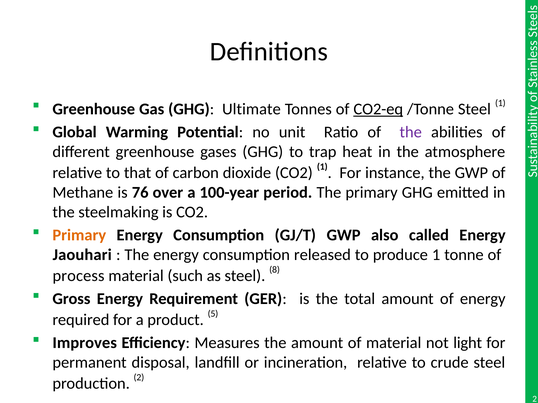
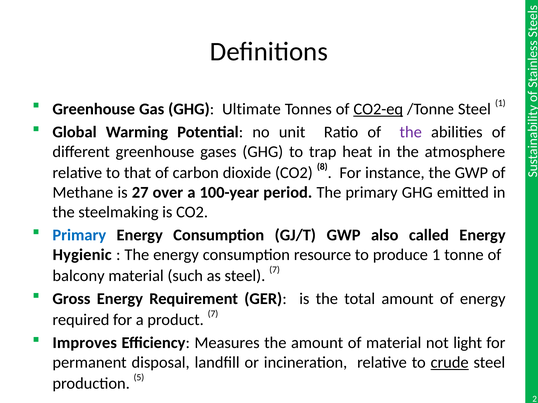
CO2 1: 1 -> 8 (322, 167)
76: 76 -> 27 (140, 193)
Primary colour: orange -> blue (79, 235)
Jaouhari: Jaouhari -> Hygienic (82, 255)
released: released -> resource (322, 255)
process: process -> balcony (79, 276)
steel 8: 8 -> 7 (275, 270)
product 5: 5 -> 7 (213, 314)
crude underline: none -> present (450, 363)
production 2: 2 -> 5 (139, 378)
